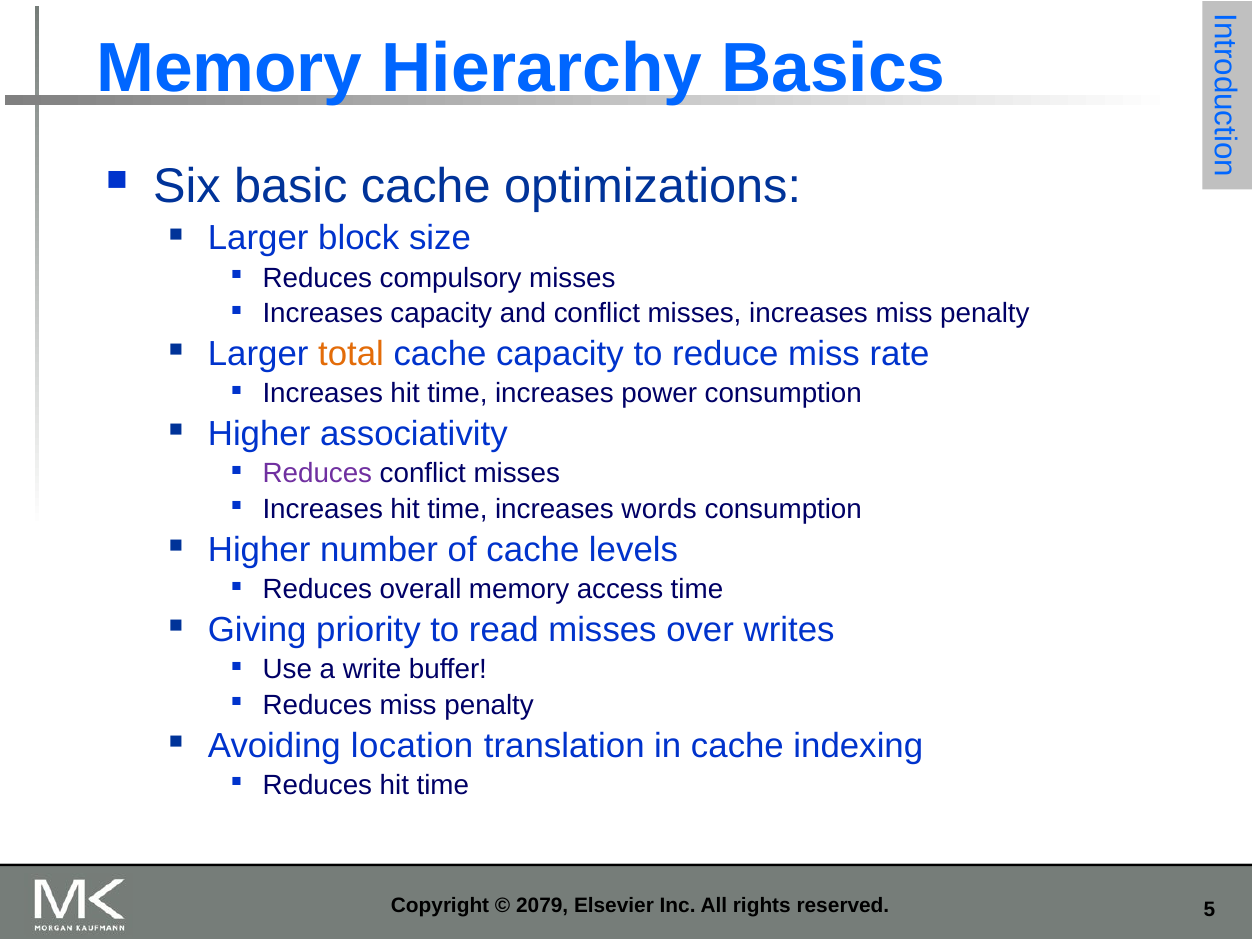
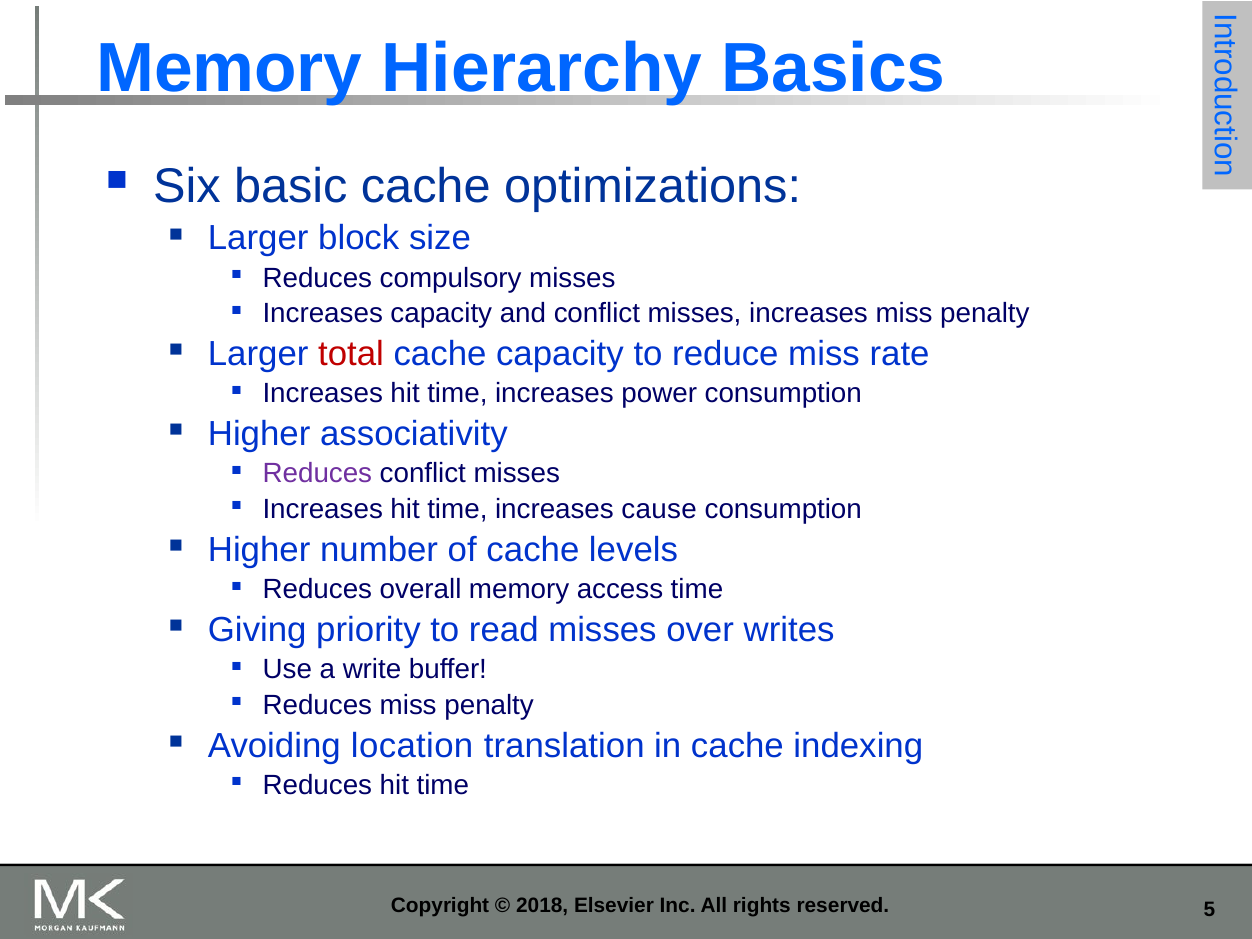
total colour: orange -> red (351, 354)
words: words -> cause (659, 509)
2079: 2079 -> 2018 (542, 906)
